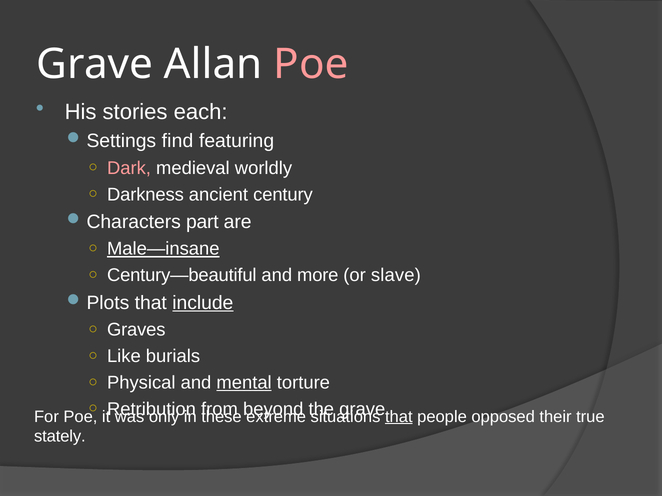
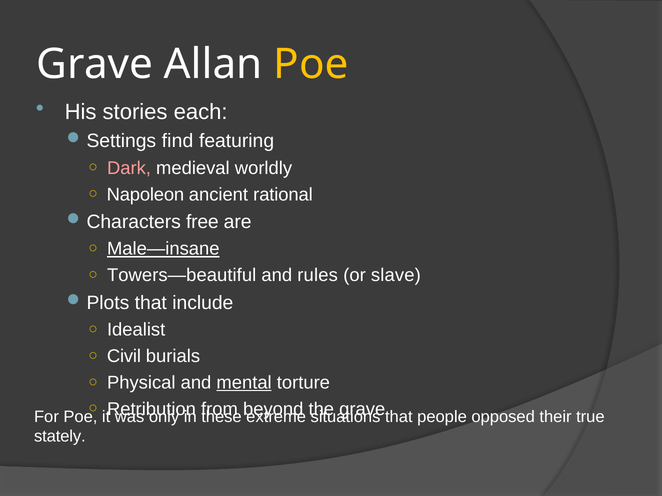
Poe colour: pink -> yellow (311, 64)
Darkness: Darkness -> Napoleon (145, 195)
century: century -> rational (283, 195)
part: part -> free (202, 222)
Century—beautiful: Century—beautiful -> Towers—beautiful (182, 276)
more: more -> rules (318, 276)
include underline: present -> none (203, 303)
Graves: Graves -> Idealist (136, 330)
Like: Like -> Civil (124, 357)
that underline: present -> none (399, 417)
